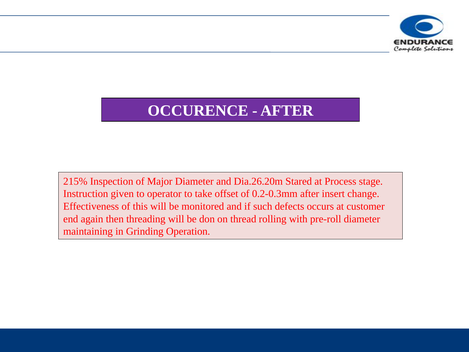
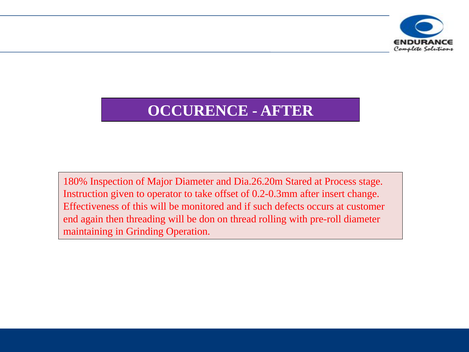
215%: 215% -> 180% (75, 181)
